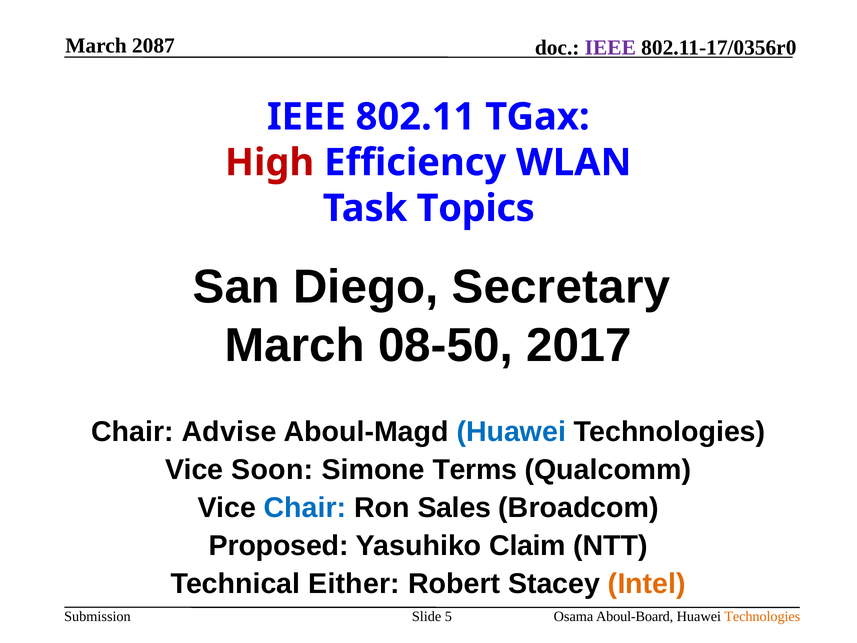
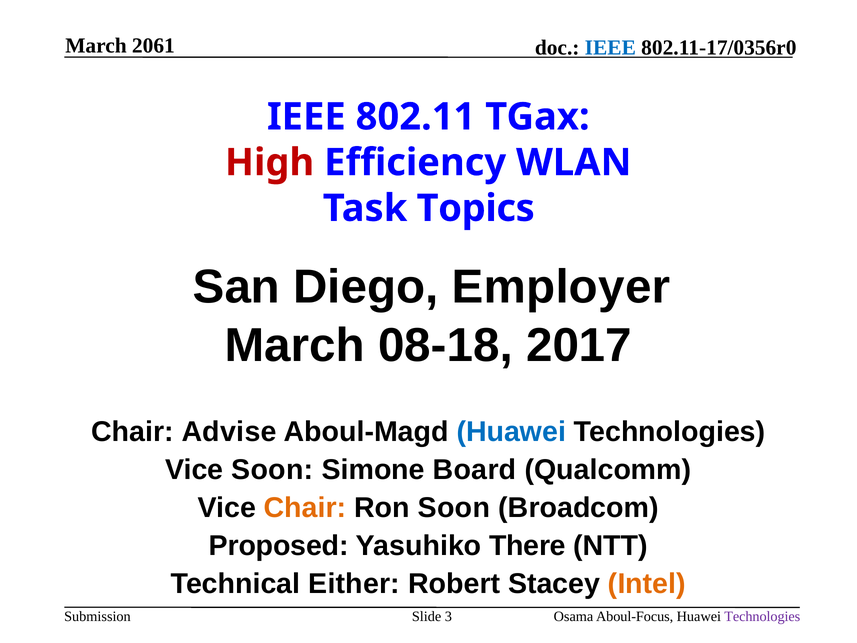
2087: 2087 -> 2061 (153, 45)
IEEE colour: purple -> blue (610, 48)
Secretary: Secretary -> Employer (561, 287)
08-50: 08-50 -> 08-18 (445, 345)
Terms: Terms -> Board (475, 470)
Chair colour: blue -> orange (305, 508)
Ron Sales: Sales -> Soon (454, 508)
Claim: Claim -> There (527, 546)
5: 5 -> 3 (448, 616)
Aboul-Board: Aboul-Board -> Aboul-Focus (635, 616)
Technologies colour: orange -> purple (762, 616)
